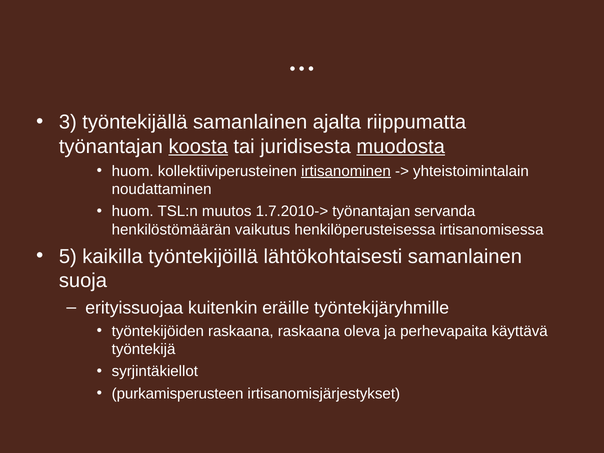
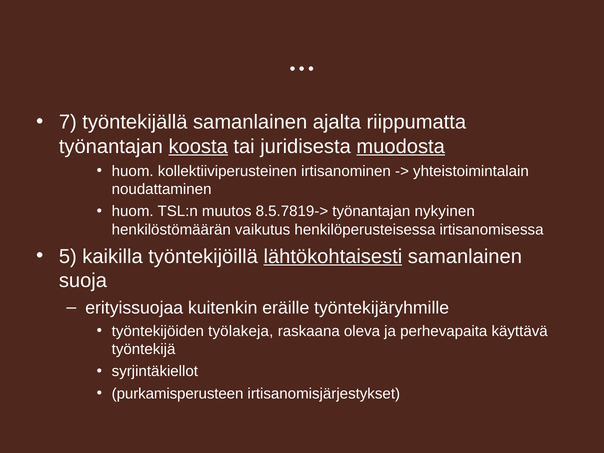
3: 3 -> 7 (68, 122)
irtisanominen underline: present -> none (346, 171)
1.7.2010->: 1.7.2010-> -> 8.5.7819-> (292, 211)
servanda: servanda -> nykyinen (445, 211)
lähtökohtaisesti underline: none -> present (333, 256)
työntekijöiden raskaana: raskaana -> työlakeja (241, 331)
